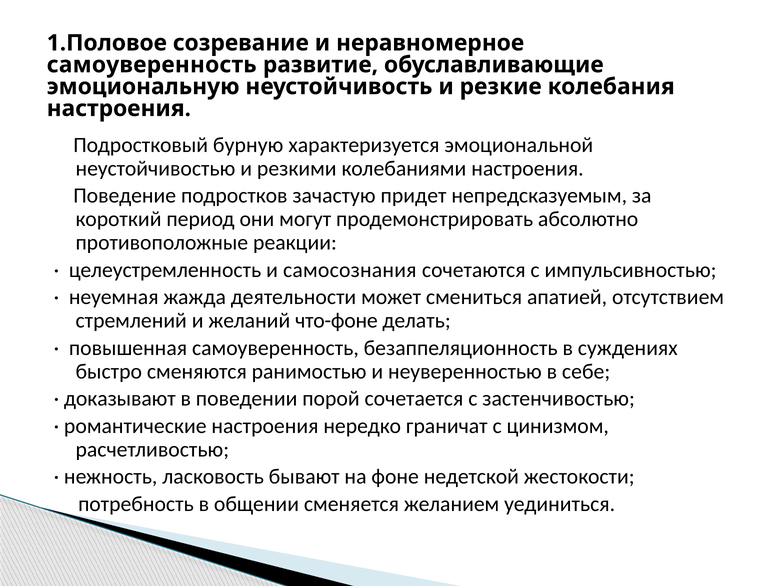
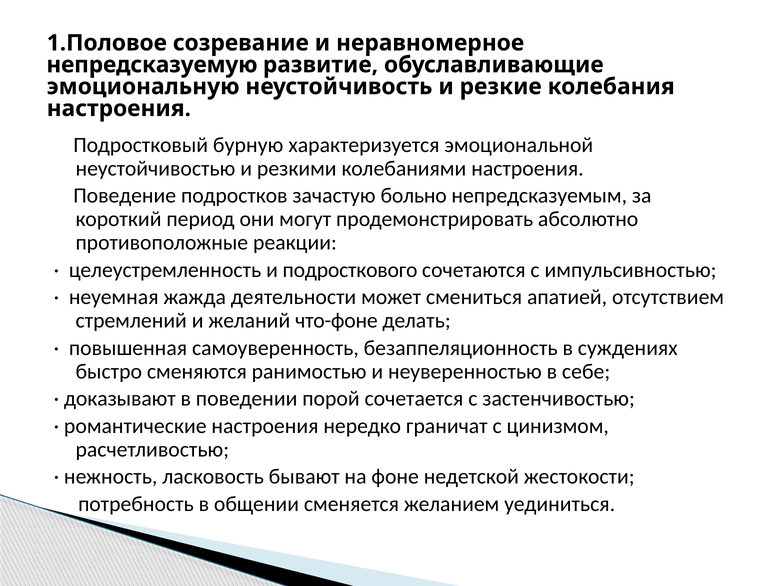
самоуверенность: самоуверенность -> непредсказуемую (152, 65)
придет: придет -> больно (414, 196)
самосознания: самосознания -> подросткового (350, 270)
